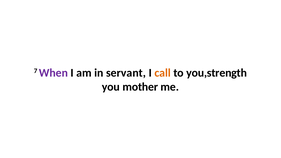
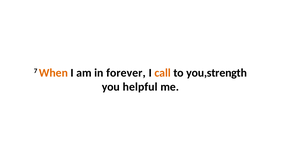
When colour: purple -> orange (53, 73)
servant: servant -> forever (126, 73)
mother: mother -> helpful (140, 87)
